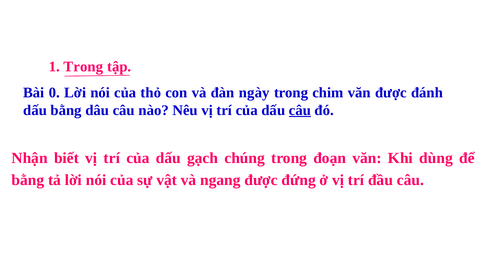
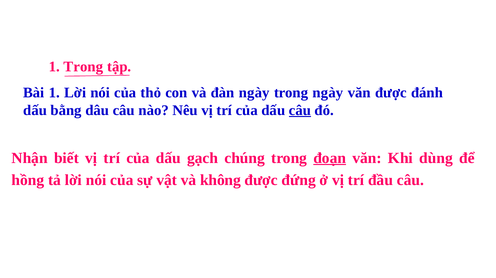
Bài 0: 0 -> 1 (54, 93)
trong chim: chim -> ngày (328, 93)
đoạn underline: none -> present (330, 158)
bằng: bằng -> hồng (28, 181)
ngang: ngang -> không (220, 181)
